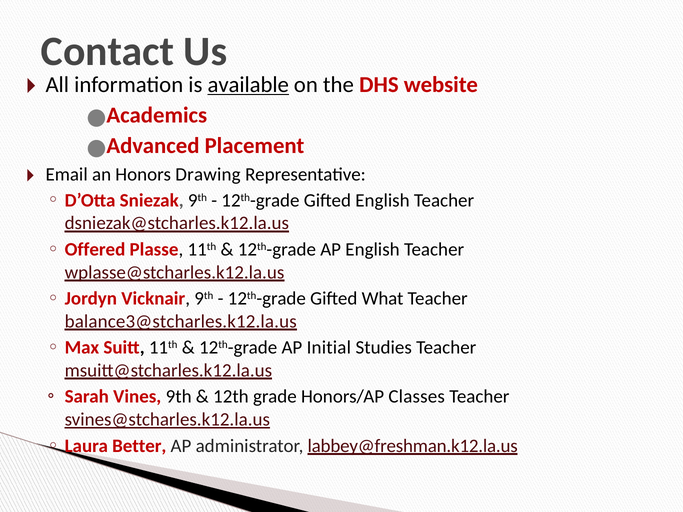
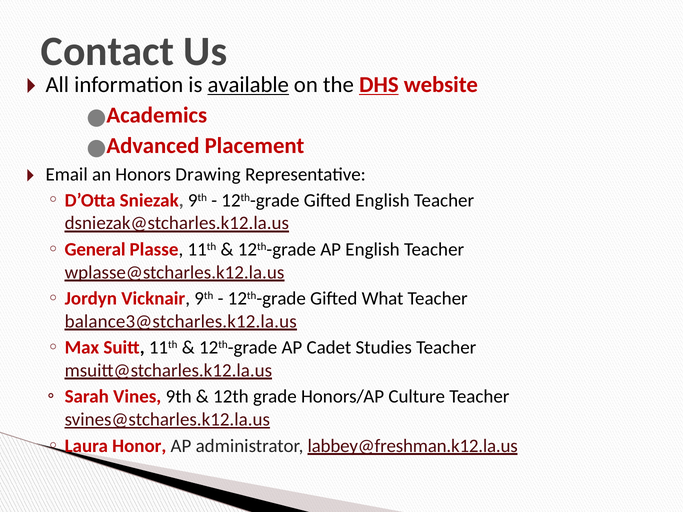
DHS underline: none -> present (379, 85)
Offered: Offered -> General (95, 250)
Initial: Initial -> Cadet (329, 348)
Classes: Classes -> Culture (417, 397)
Better: Better -> Honor (139, 446)
